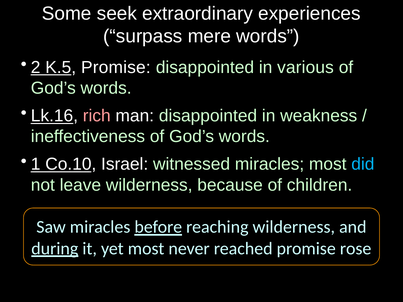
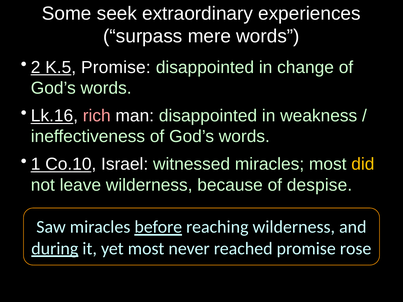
various: various -> change (306, 67)
did colour: light blue -> yellow (363, 164)
children: children -> despise (320, 185)
